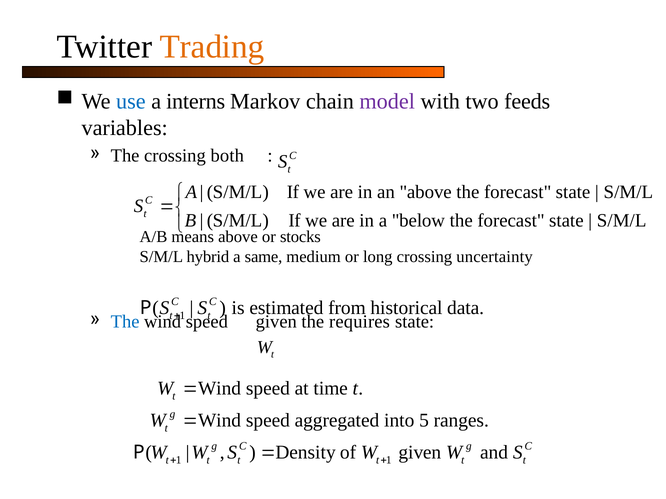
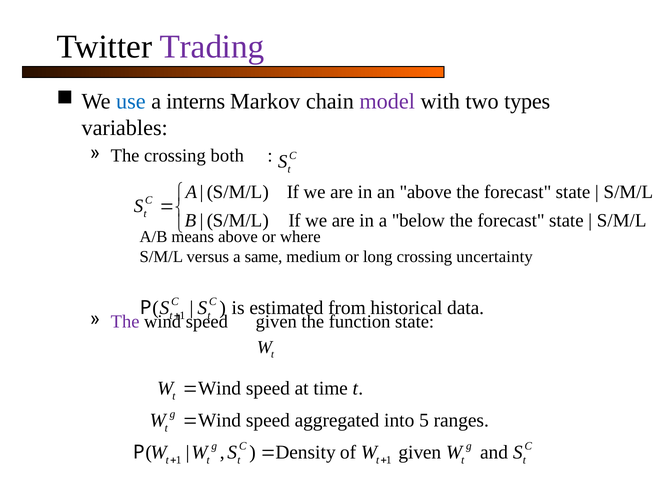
Trading colour: orange -> purple (212, 47)
feeds: feeds -> types (527, 101)
stocks: stocks -> where (300, 237)
hybrid: hybrid -> versus (208, 257)
The colour: blue -> purple (125, 322)
requires: requires -> function (360, 322)
